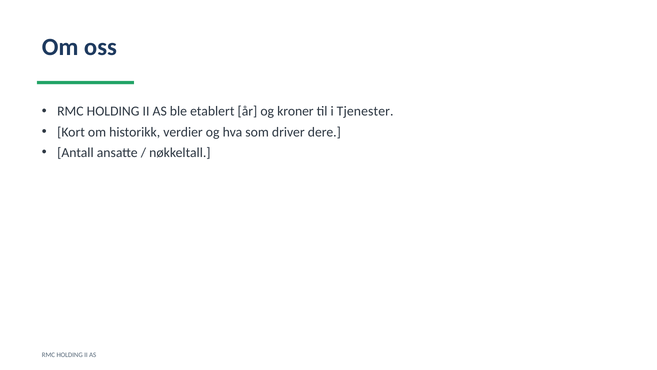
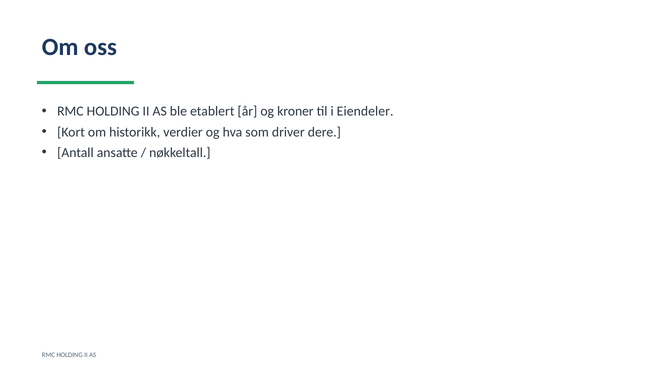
Tjenester: Tjenester -> Eiendeler (365, 111)
